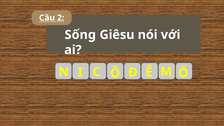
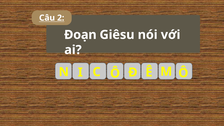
Sống: Sống -> Đoạn (80, 35)
